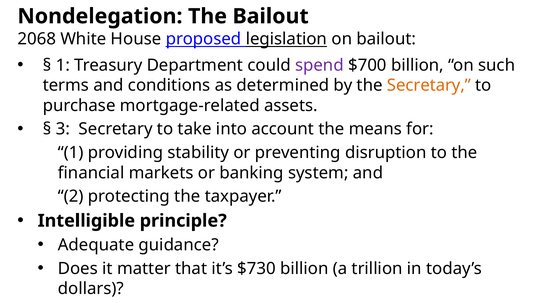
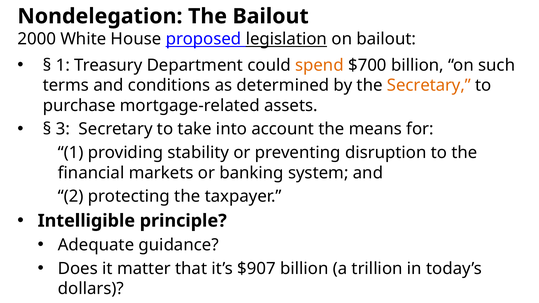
2068: 2068 -> 2000 (37, 39)
spend colour: purple -> orange (319, 65)
$730: $730 -> $907 (256, 269)
